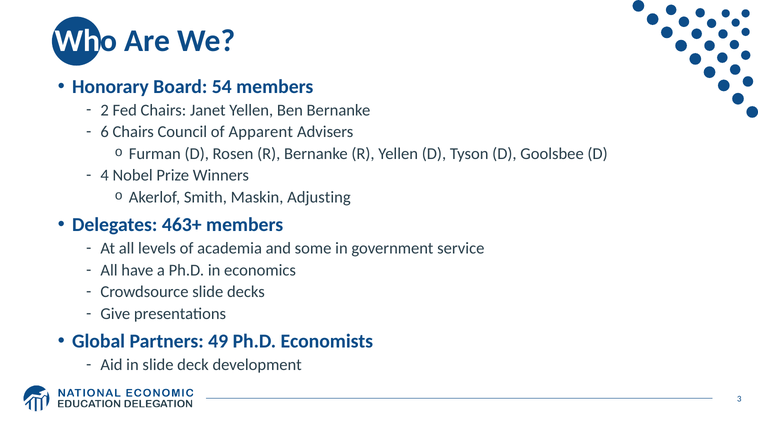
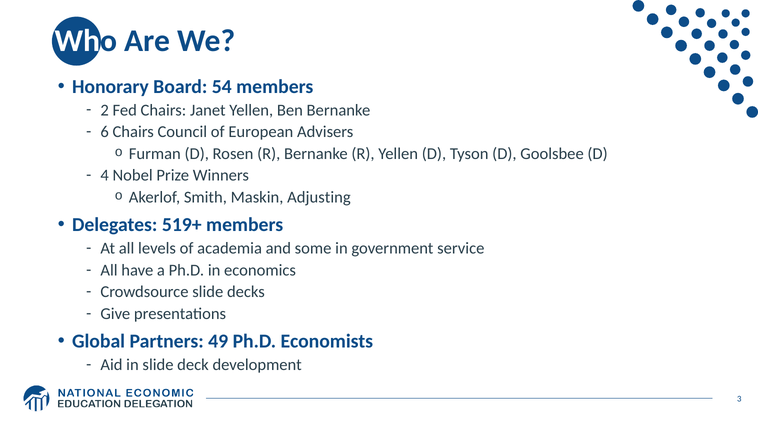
Apparent: Apparent -> European (261, 132)
463+: 463+ -> 519+ (182, 225)
